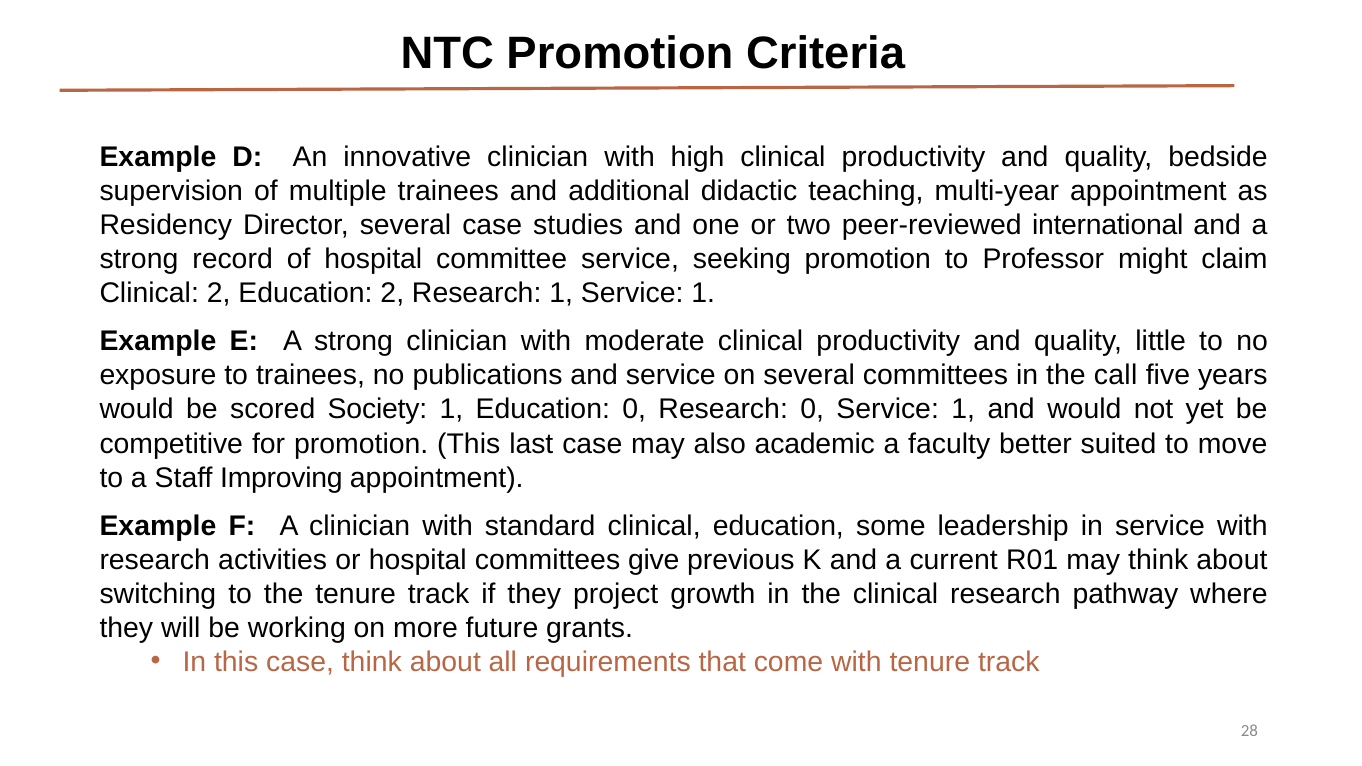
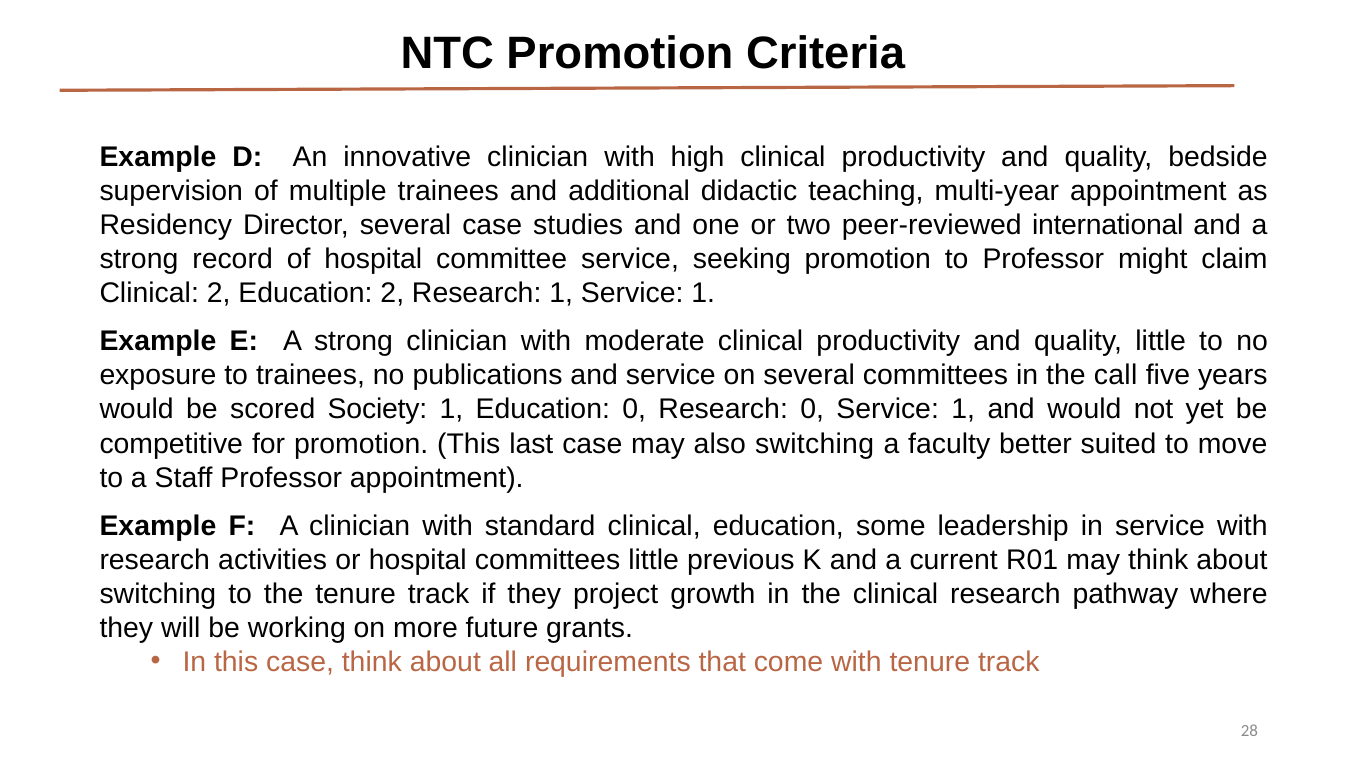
also academic: academic -> switching (815, 444)
Staff Improving: Improving -> Professor (281, 478)
committees give: give -> little (654, 560)
